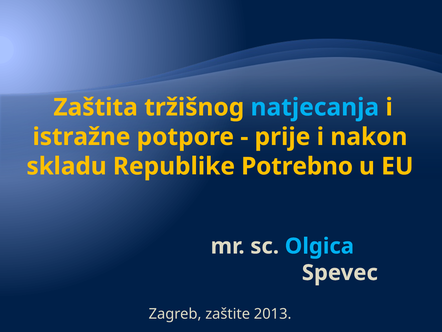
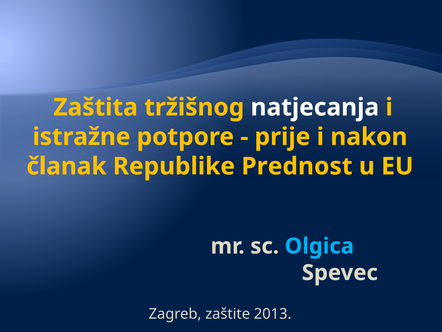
natjecanja colour: light blue -> white (315, 107)
skladu: skladu -> članak (67, 166)
Potrebno: Potrebno -> Prednost (297, 166)
